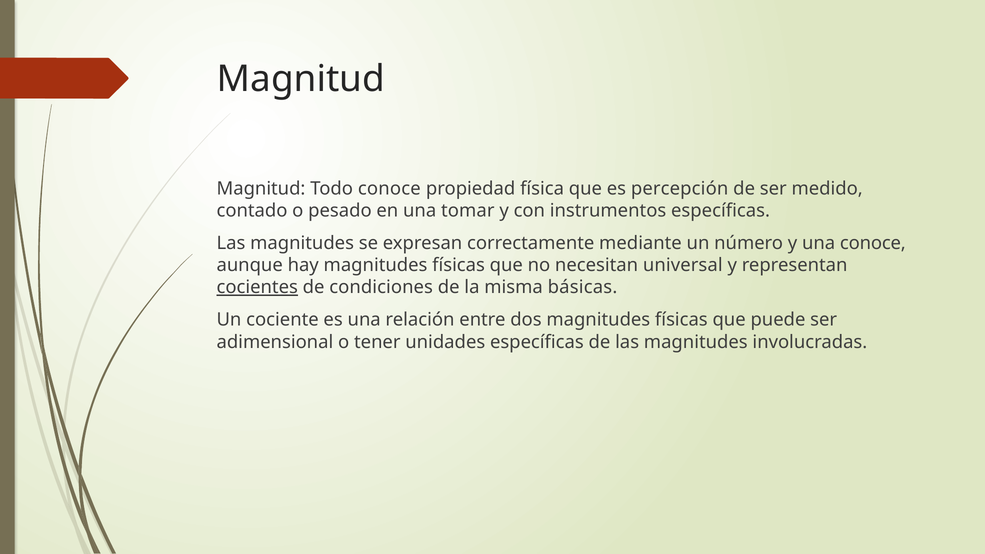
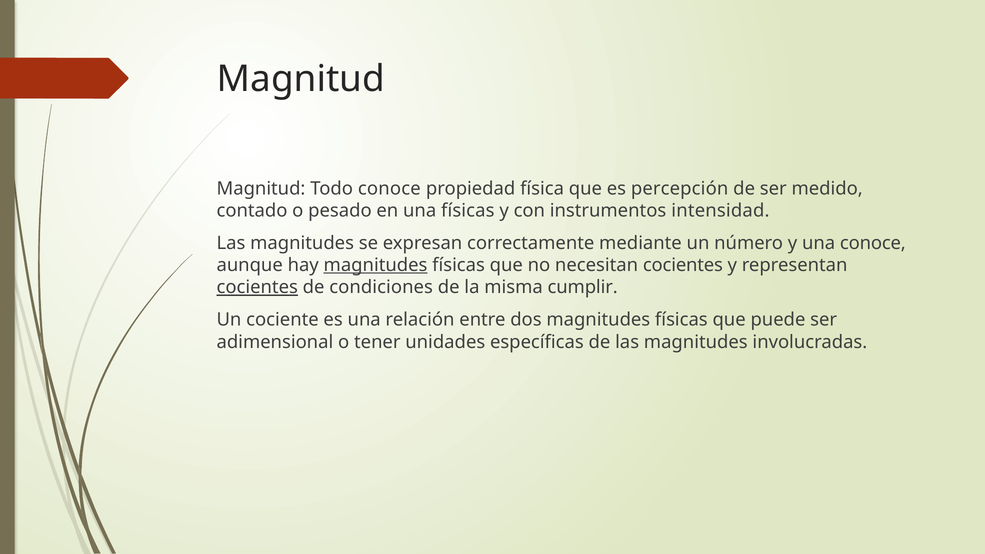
una tomar: tomar -> físicas (468, 211)
instrumentos específicas: específicas -> intensidad (720, 211)
magnitudes underline: none -> present (376, 265)
necesitan universal: universal -> cocientes (683, 265)
básicas: básicas -> cumplir (583, 287)
